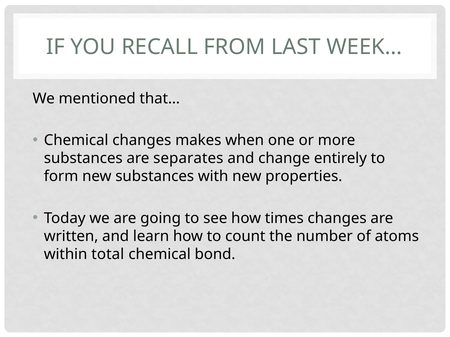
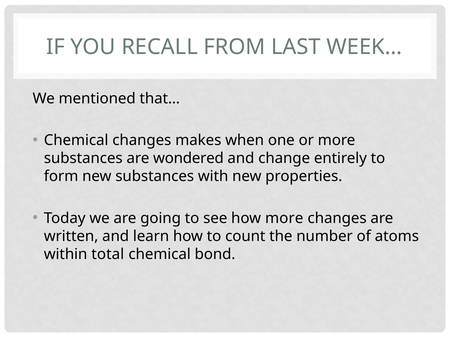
separates: separates -> wondered (188, 159)
how times: times -> more (284, 219)
